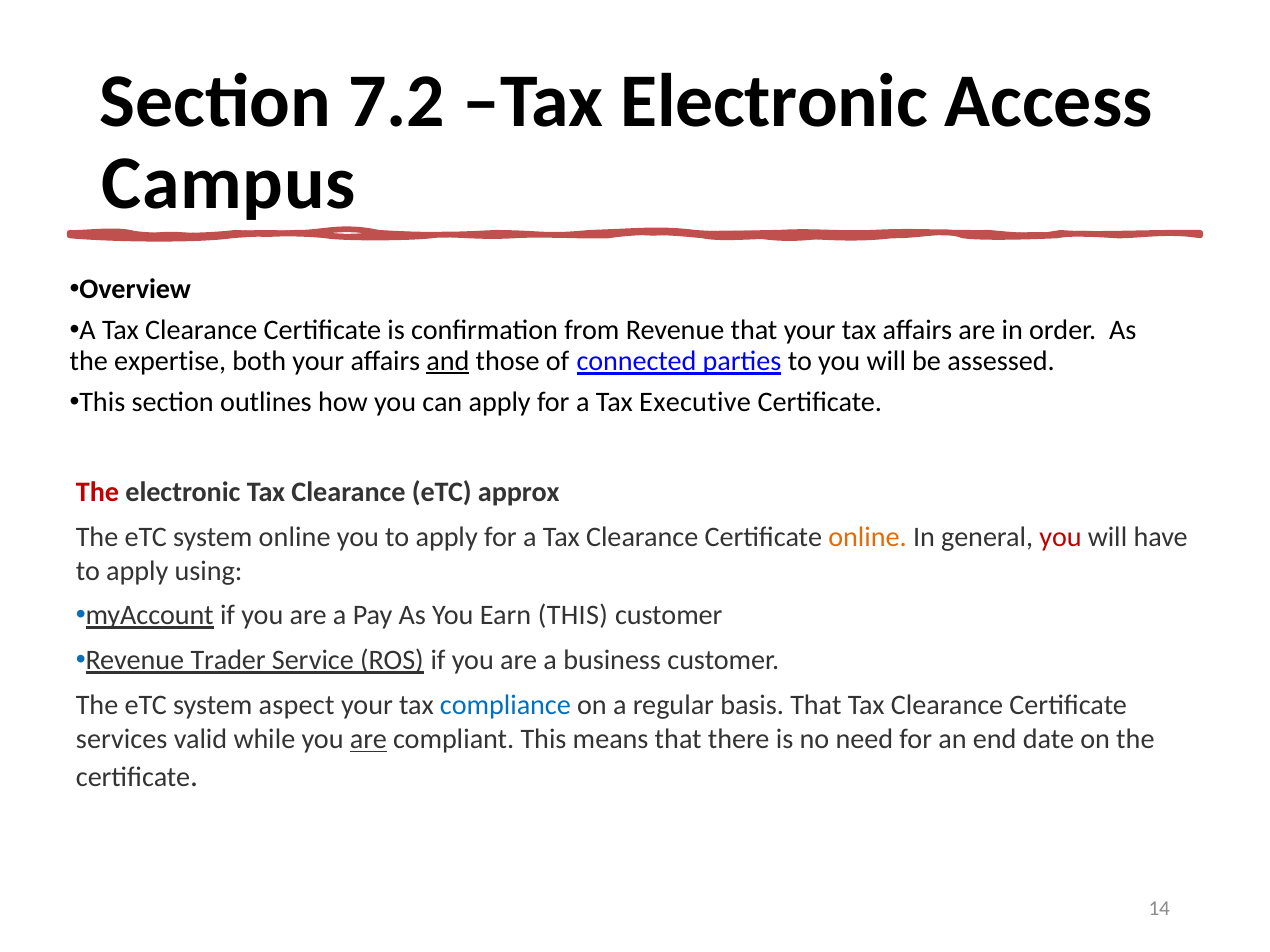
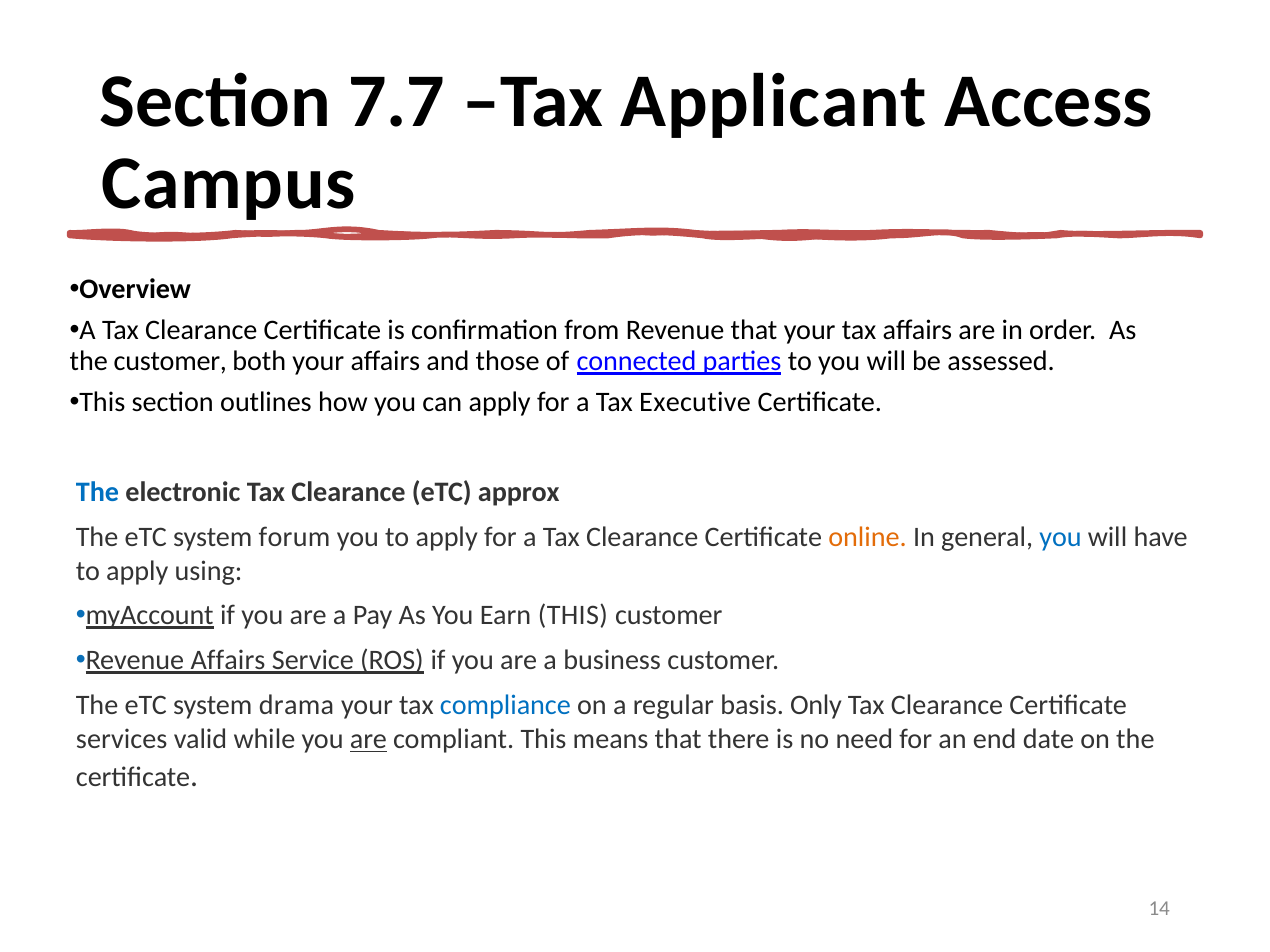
7.2: 7.2 -> 7.7 (397, 101)
Tax Electronic: Electronic -> Applicant (774, 101)
the expertise: expertise -> customer (170, 361)
and underline: present -> none (448, 361)
The colour: red -> blue (98, 493)
system online: online -> forum (295, 537)
you colour: red -> blue (1061, 537)
Revenue Trader: Trader -> Affairs (228, 661)
aspect: aspect -> drama (297, 706)
basis That: That -> Only (816, 706)
